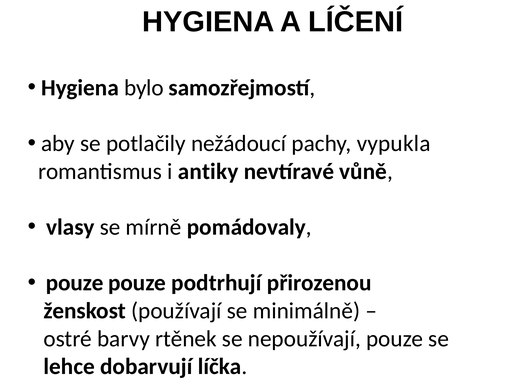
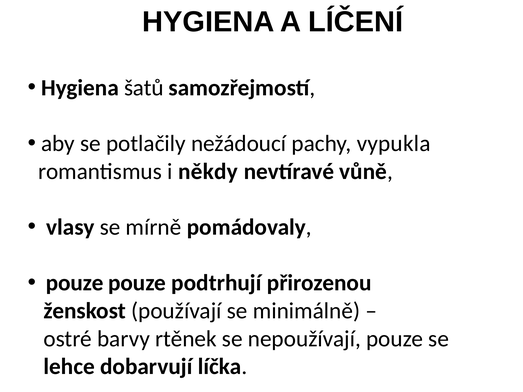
bylo: bylo -> šatů (144, 88)
antiky: antiky -> někdy (208, 172)
